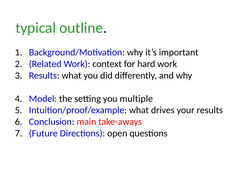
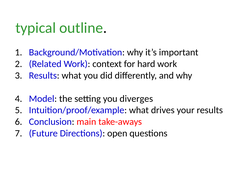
multiple: multiple -> diverges (136, 99)
